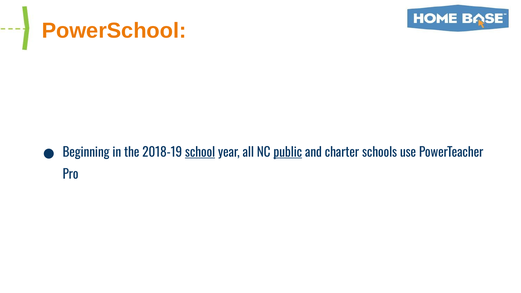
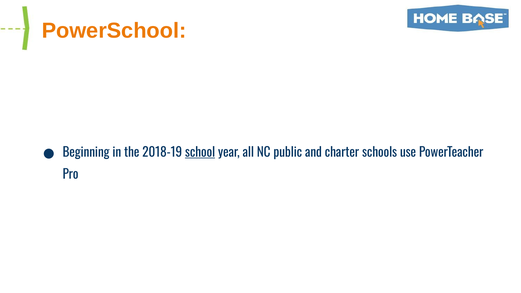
public underline: present -> none (288, 152)
